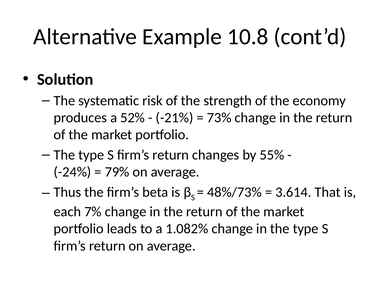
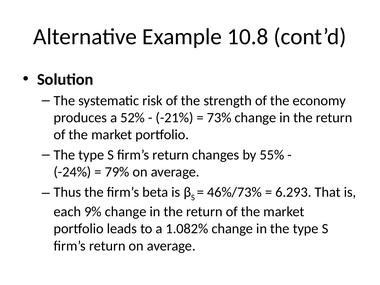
48%/73%: 48%/73% -> 46%/73% (234, 192)
3.614: 3.614 -> 6.293 (293, 192)
7%: 7% -> 9% (93, 212)
